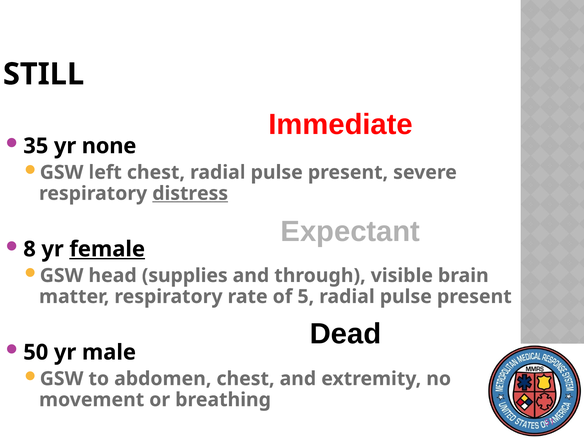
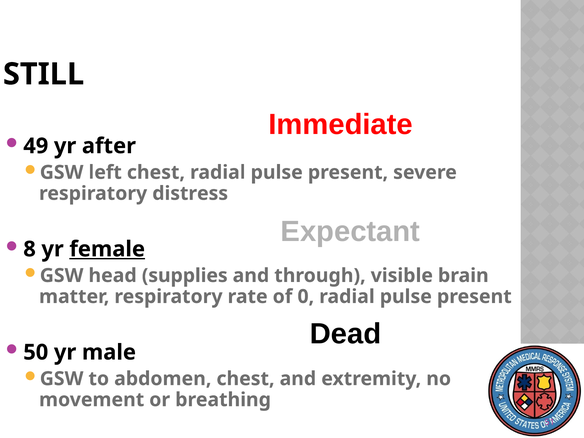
35: 35 -> 49 (36, 146)
none: none -> after (109, 146)
distress underline: present -> none (190, 193)
5: 5 -> 0 (306, 297)
